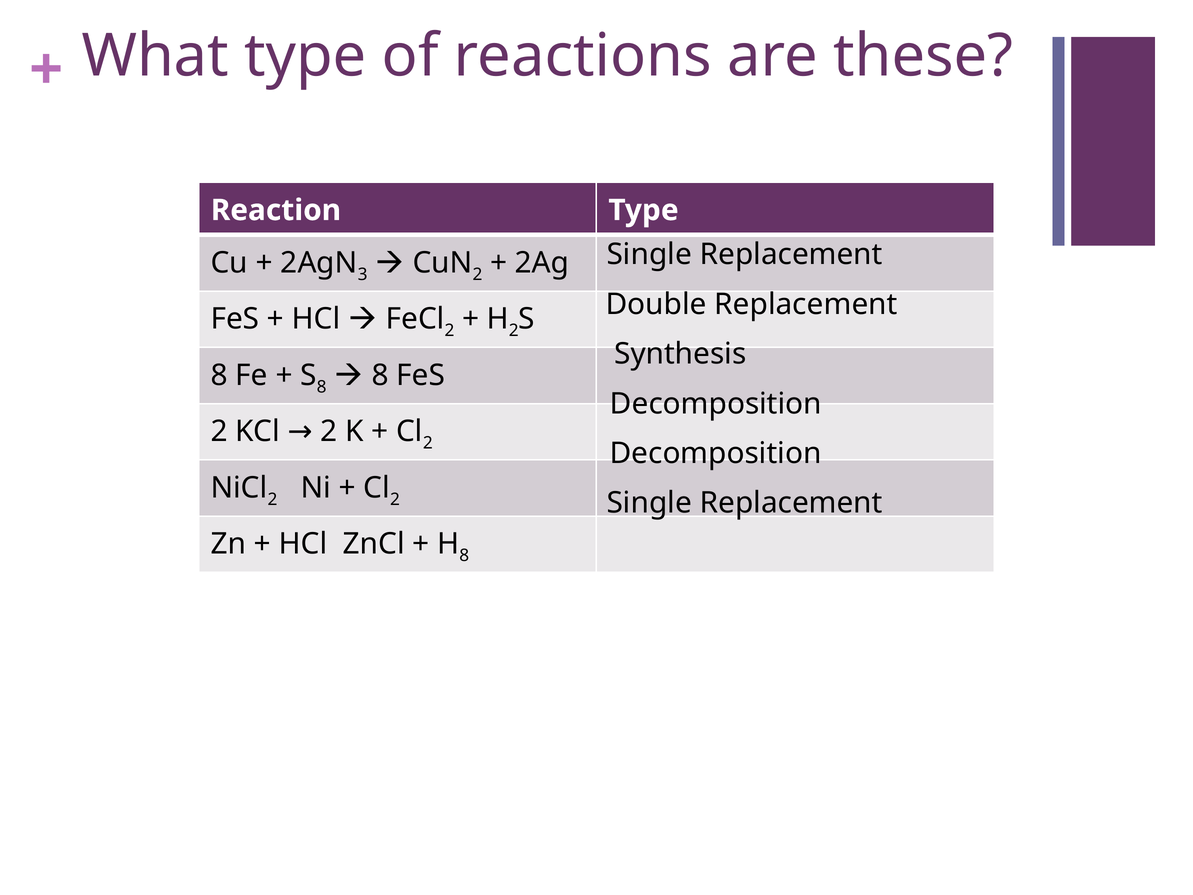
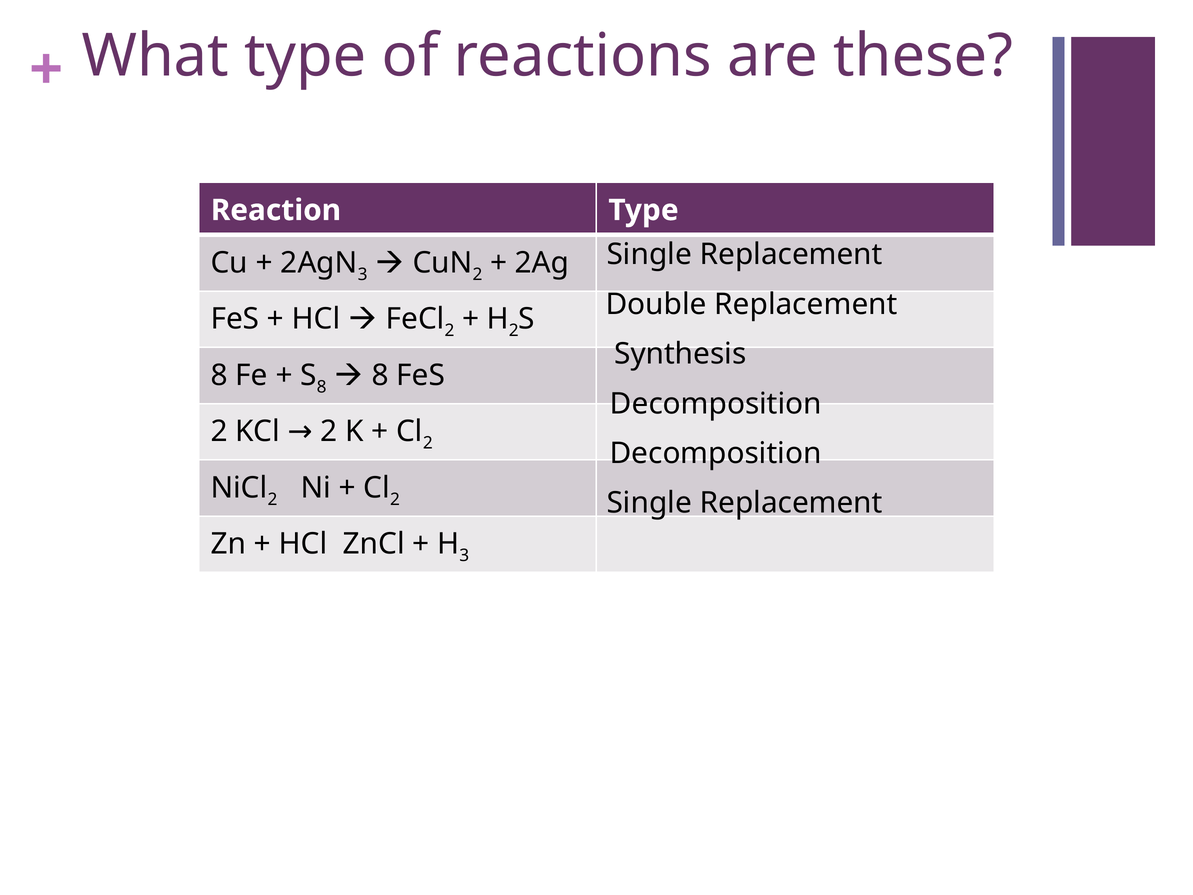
8: 8 -> 3 (464, 555)
